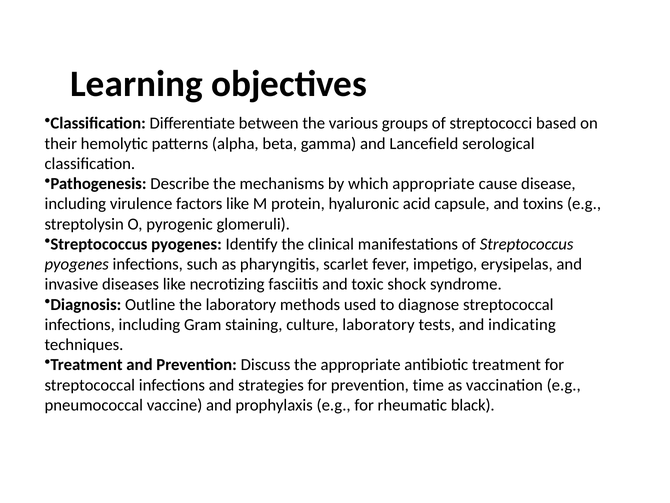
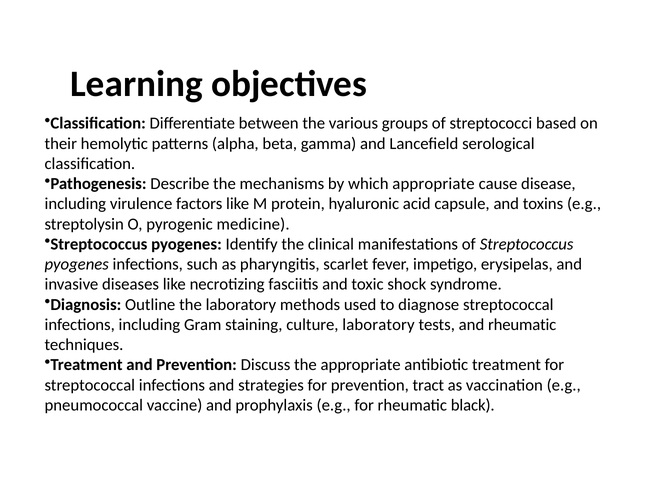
glomeruli: glomeruli -> medicine (253, 224)
and indicating: indicating -> rheumatic (522, 324)
time: time -> tract (428, 385)
